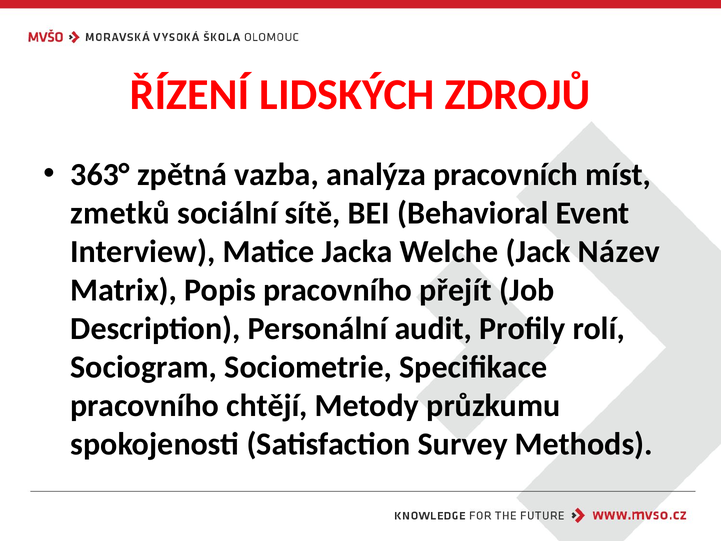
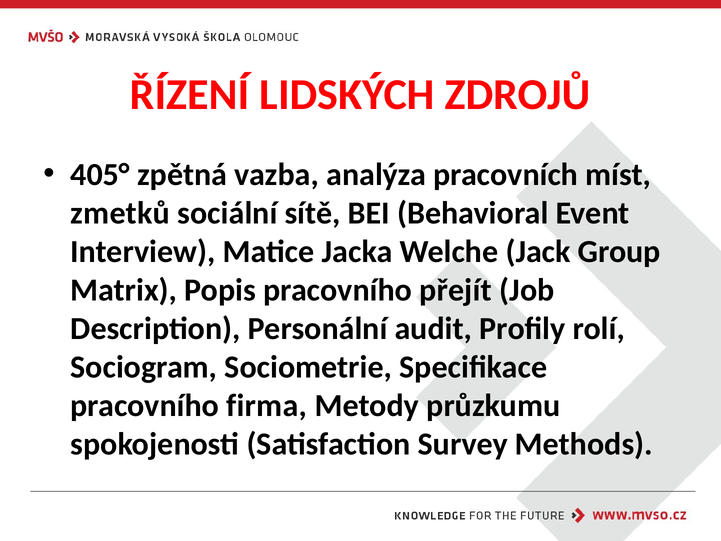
363°: 363° -> 405° (100, 175)
Název: Název -> Group (619, 251)
chtějí: chtějí -> firma (267, 405)
